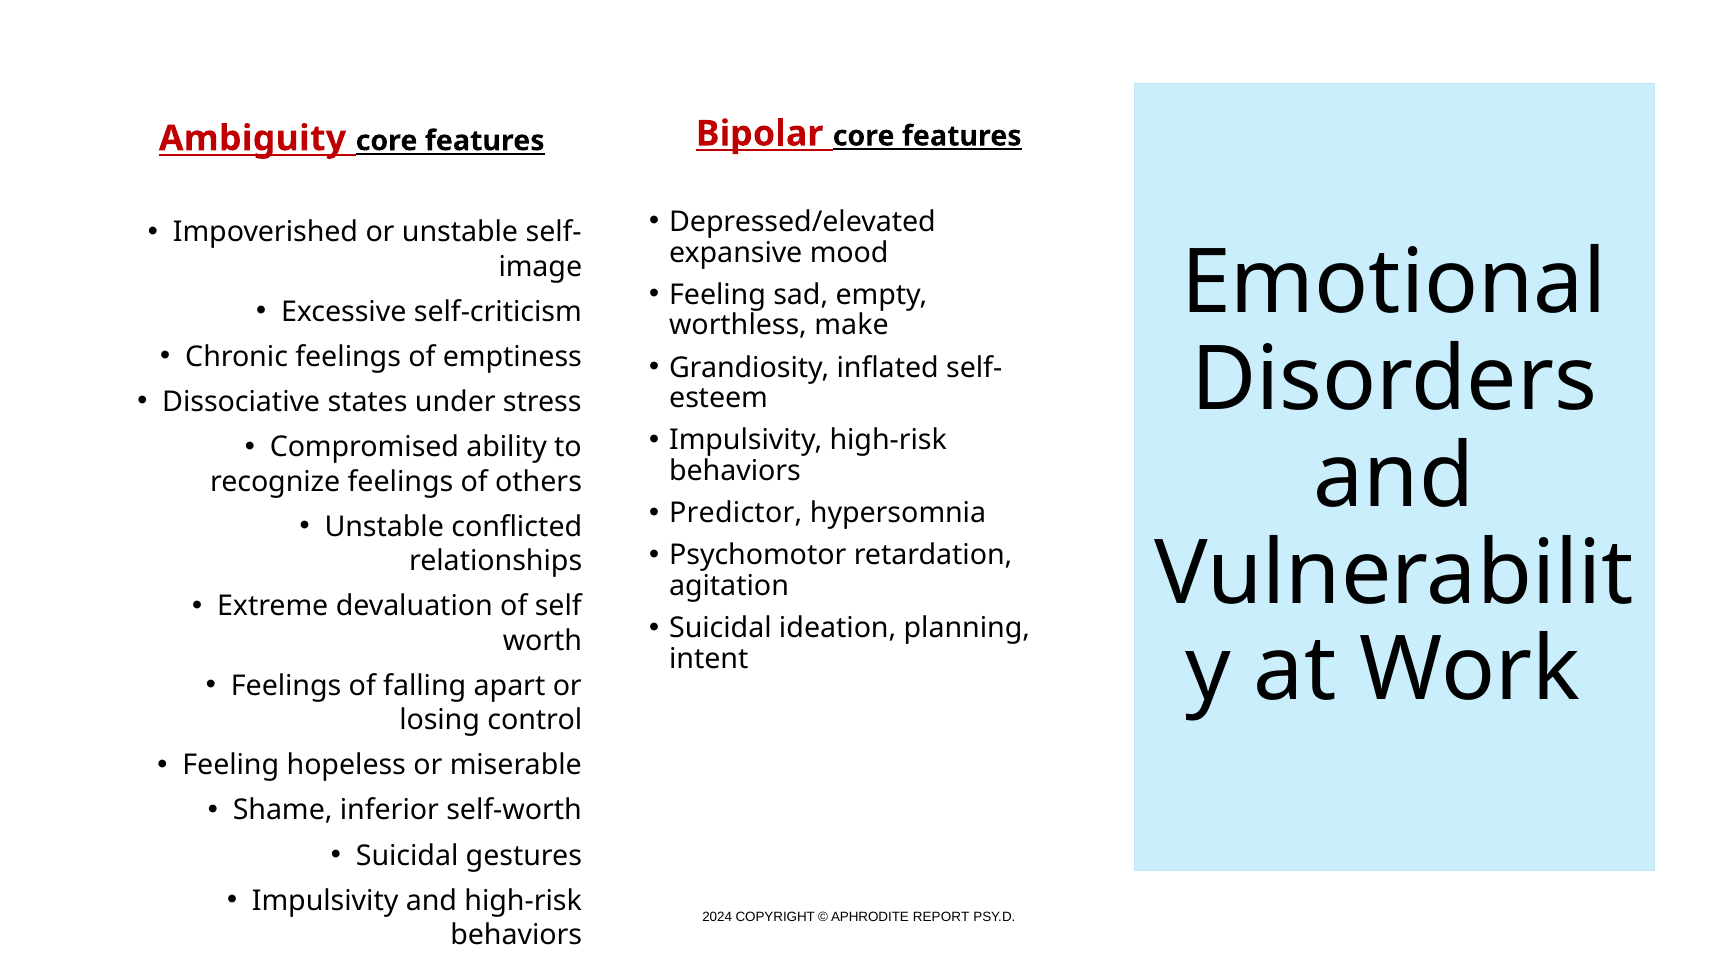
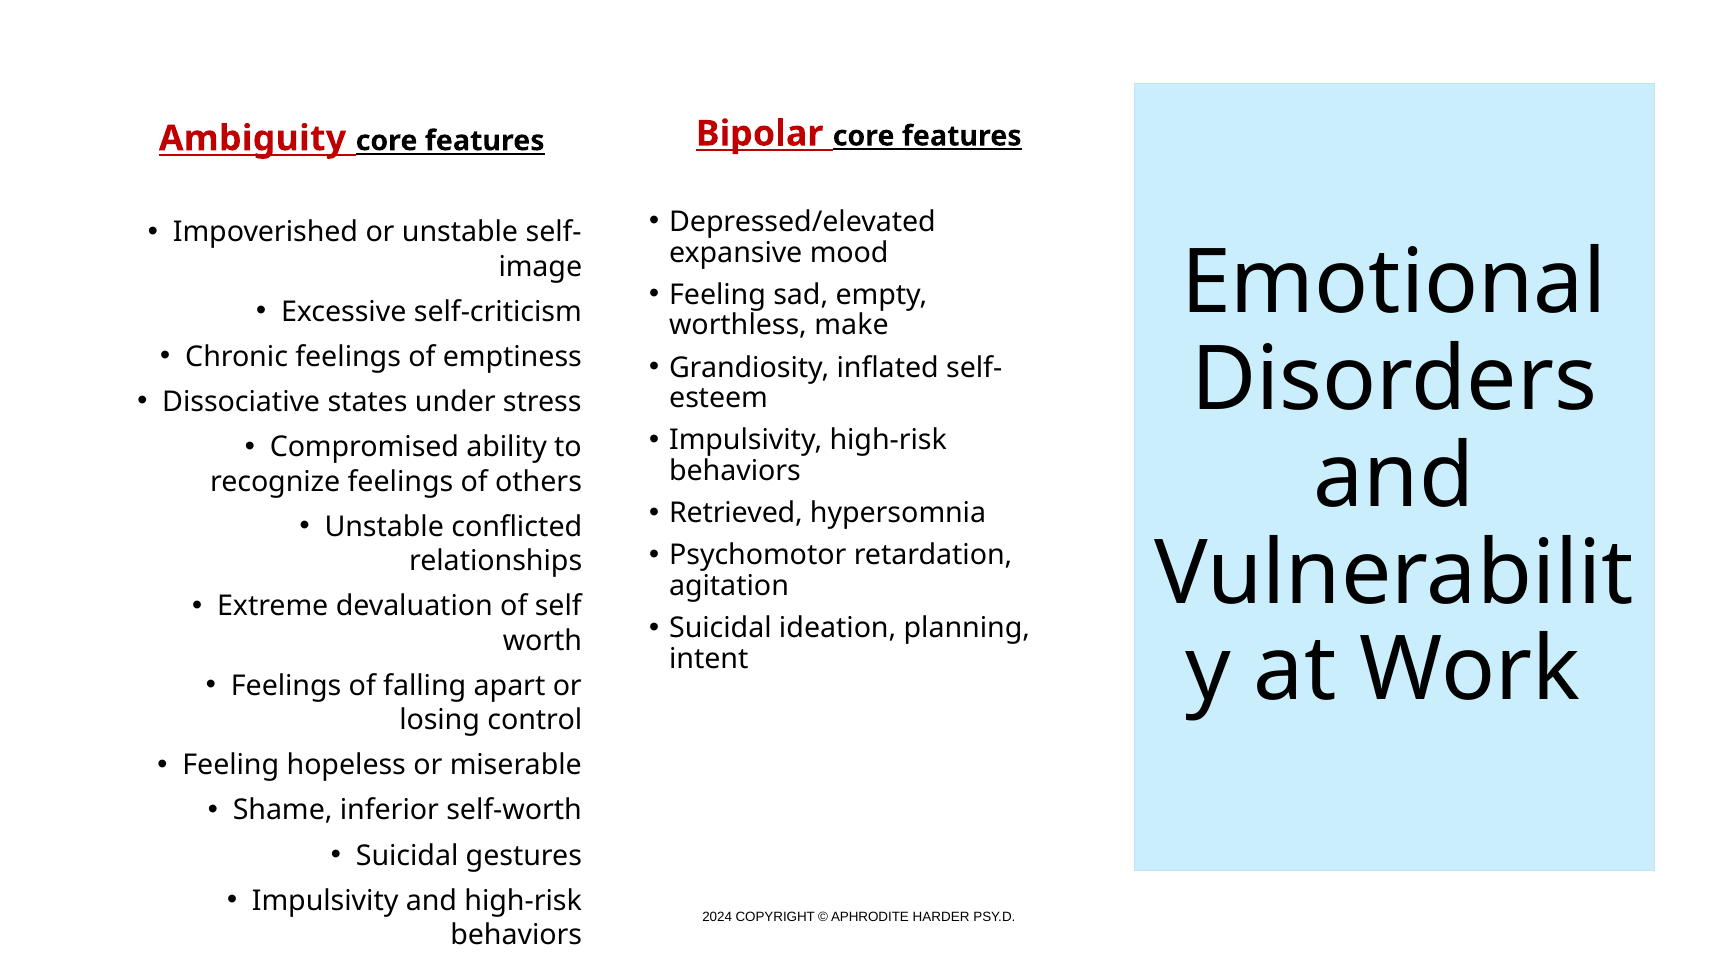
Predictor: Predictor -> Retrieved (736, 513)
REPORT: REPORT -> HARDER (941, 916)
